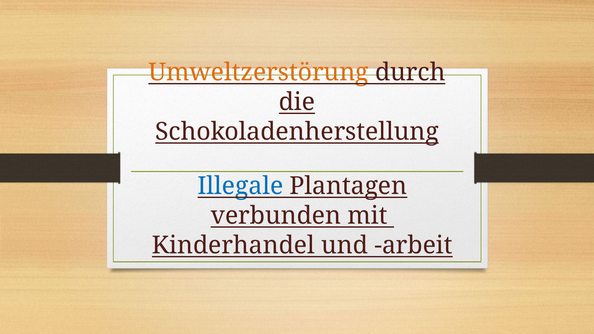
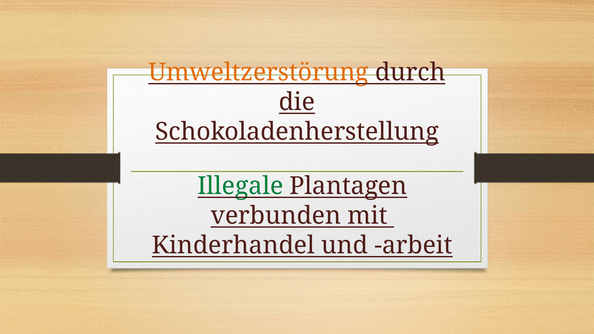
Illegale colour: blue -> green (240, 186)
